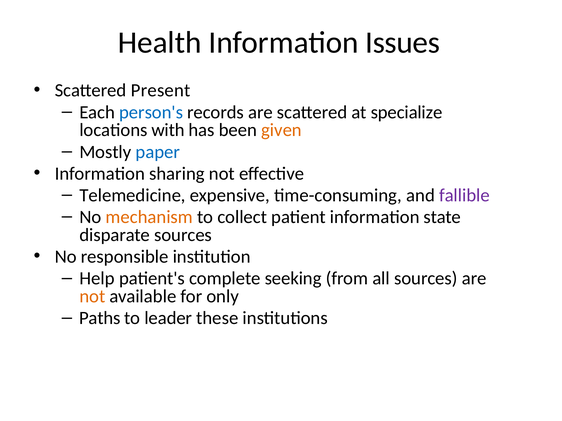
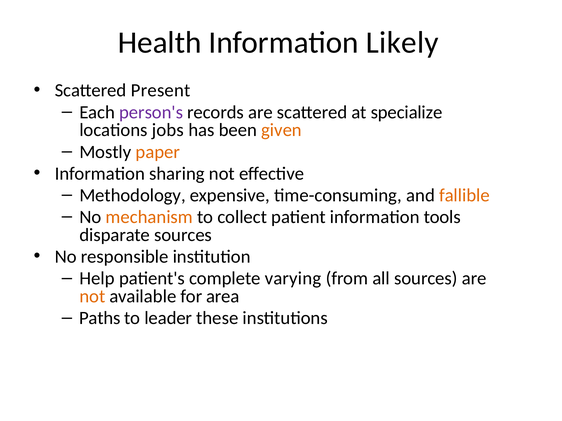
Issues: Issues -> Likely (402, 42)
person's colour: blue -> purple (151, 112)
with: with -> jobs (168, 130)
paper colour: blue -> orange (158, 152)
Telemedicine: Telemedicine -> Methodology (133, 195)
fallible colour: purple -> orange (464, 195)
state: state -> tools (442, 217)
seeking: seeking -> varying (293, 279)
only: only -> area (223, 297)
